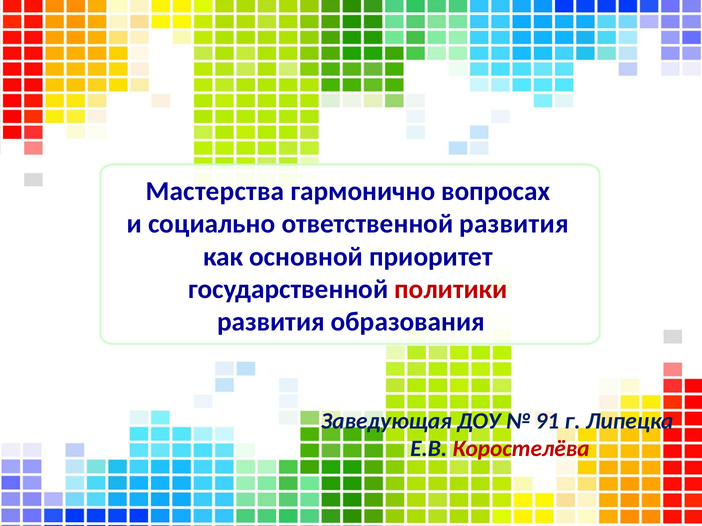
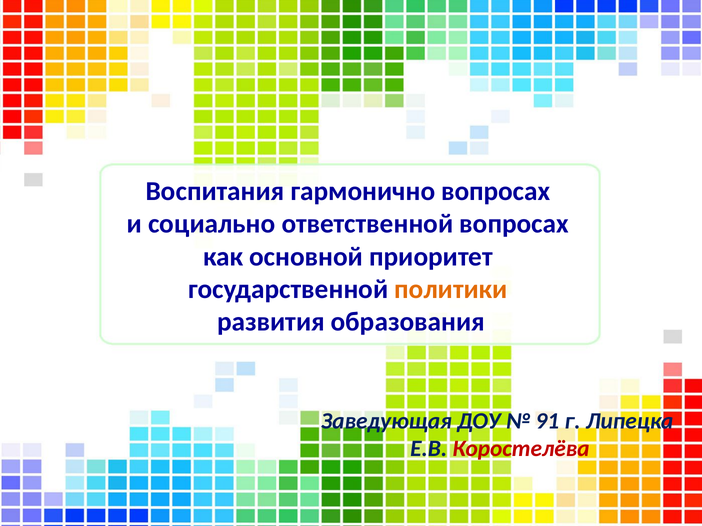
Мастерства: Мастерства -> Воспитания (215, 191)
ответственной развития: развития -> вопросах (514, 224)
политики colour: red -> orange (451, 290)
